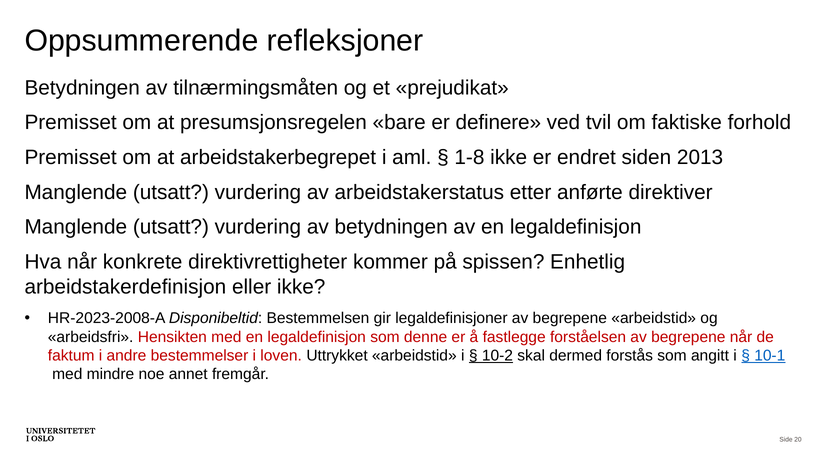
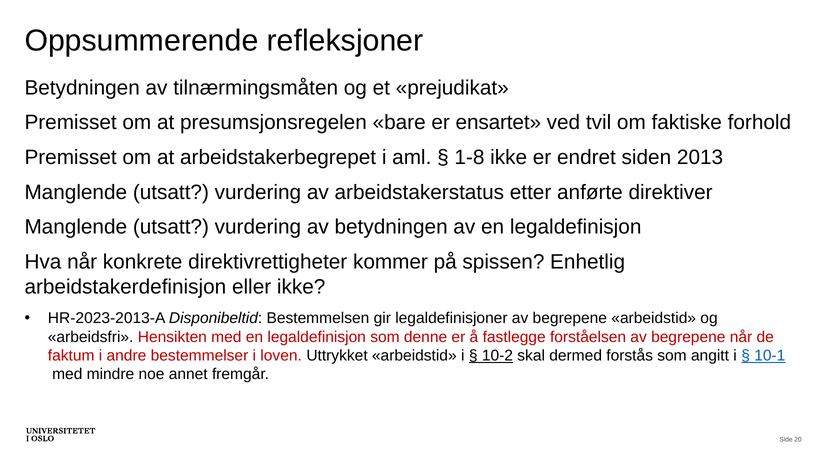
definere: definere -> ensartet (498, 122)
HR-2023-2008-A: HR-2023-2008-A -> HR-2023-2013-A (107, 318)
